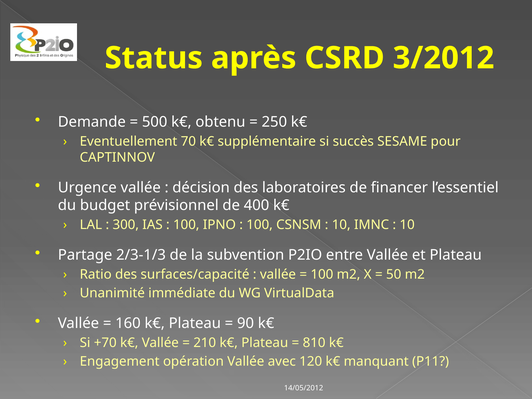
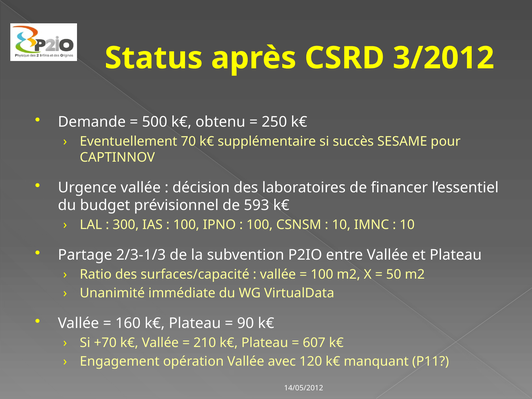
400: 400 -> 593 (257, 205)
810: 810 -> 607 (314, 343)
